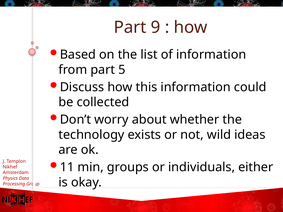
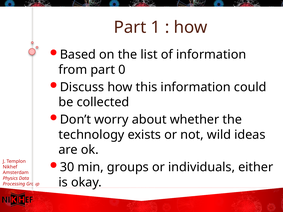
9: 9 -> 1 (156, 27)
5: 5 -> 0 (122, 70)
11: 11 -> 30 (67, 167)
